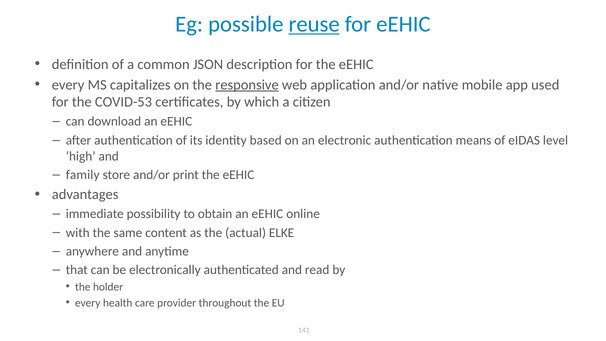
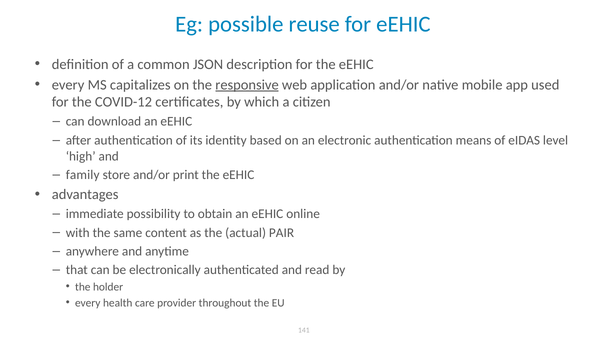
reuse underline: present -> none (314, 24)
COVID-53: COVID-53 -> COVID-12 (123, 102)
ELKE: ELKE -> PAIR (282, 233)
